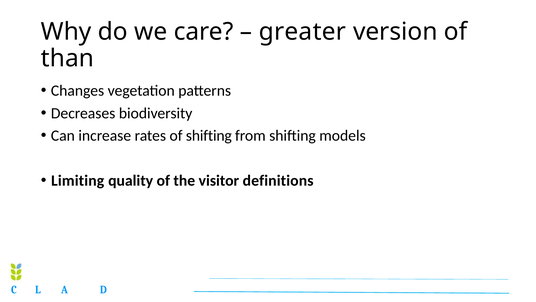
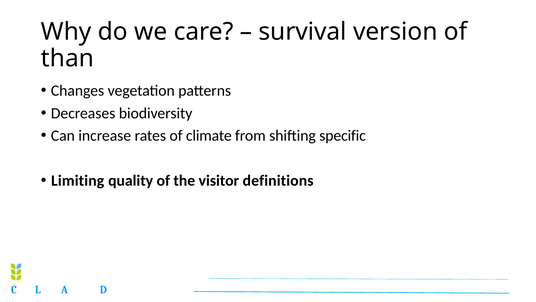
greater: greater -> survival (303, 32)
of shifting: shifting -> climate (209, 135)
models: models -> specific (343, 135)
